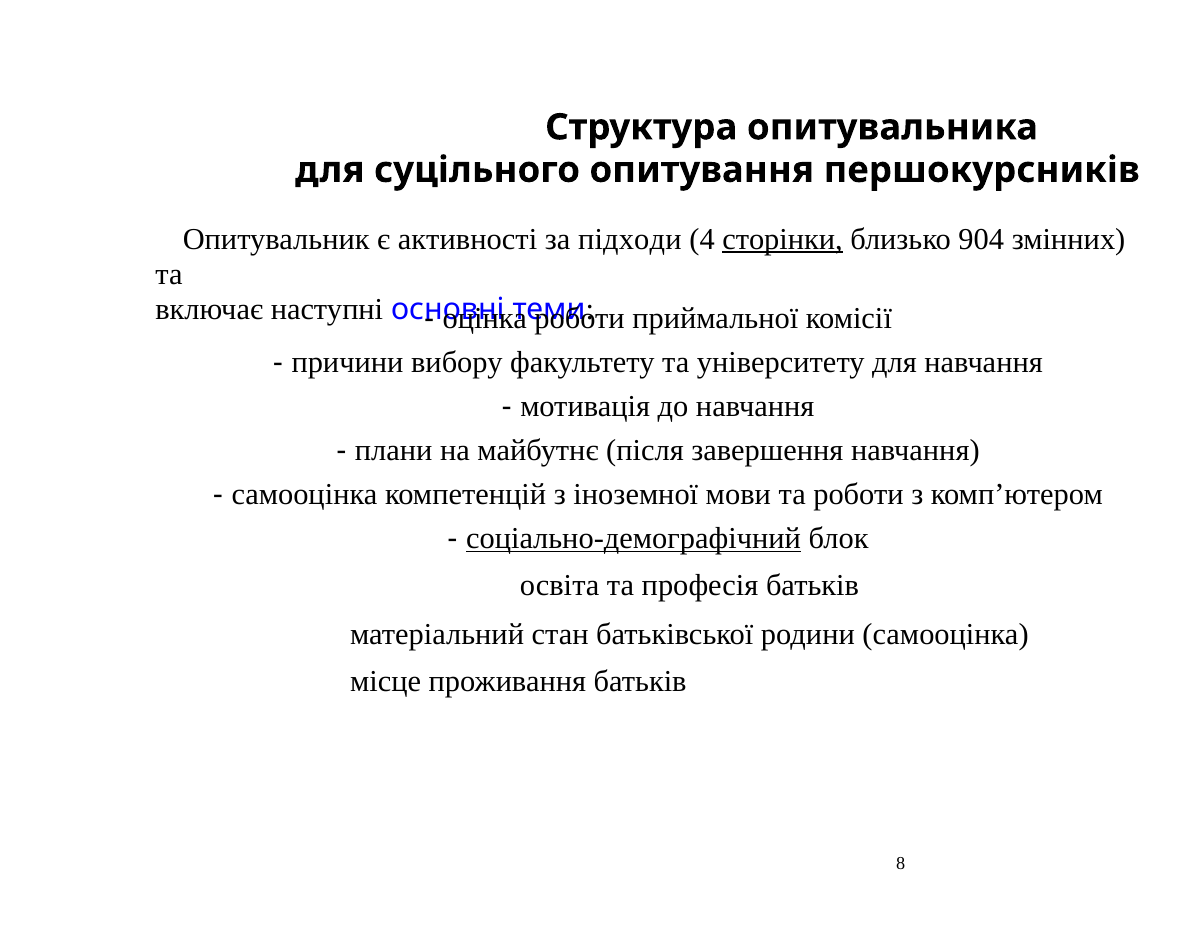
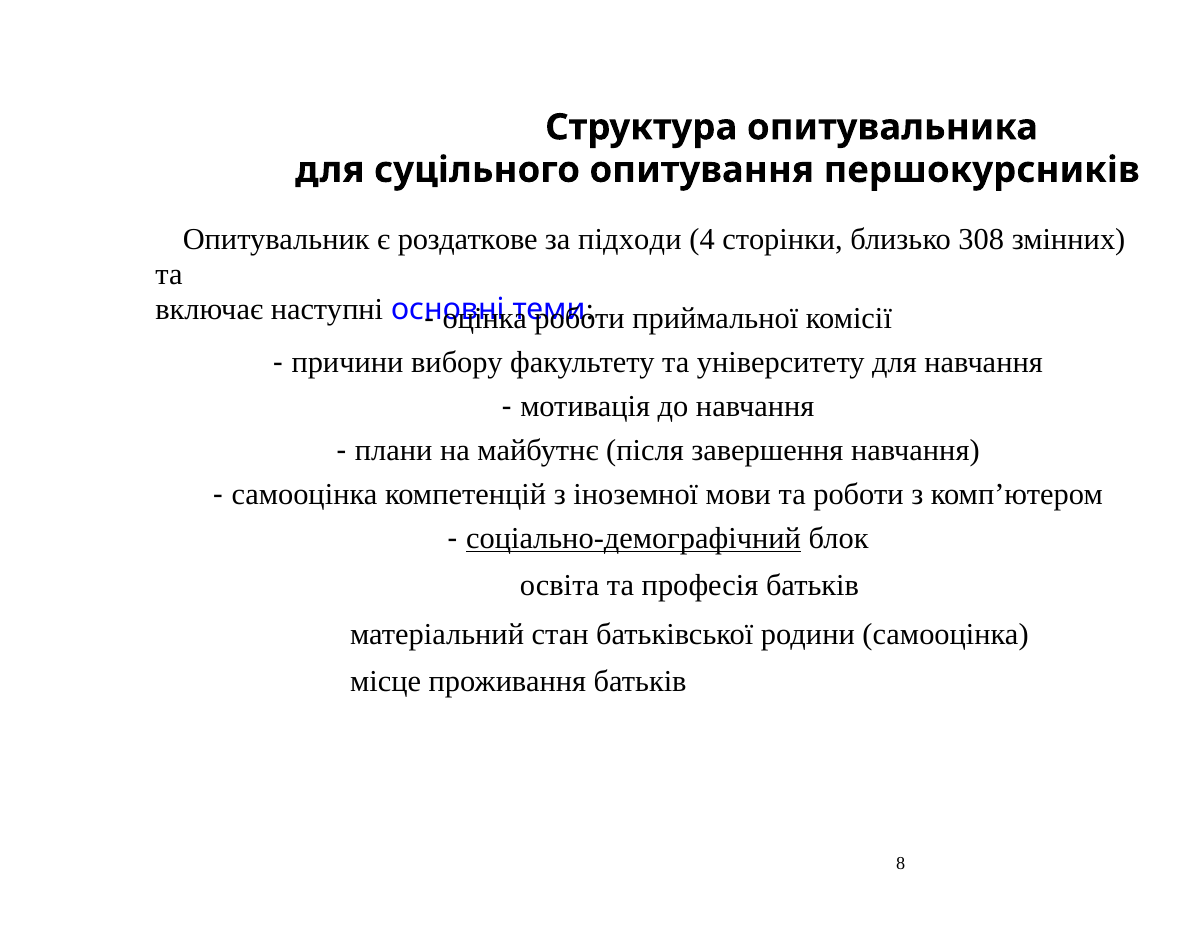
активності: активності -> роздаткове (468, 239)
сторінки underline: present -> none (782, 239)
904: 904 -> 308 (981, 239)
